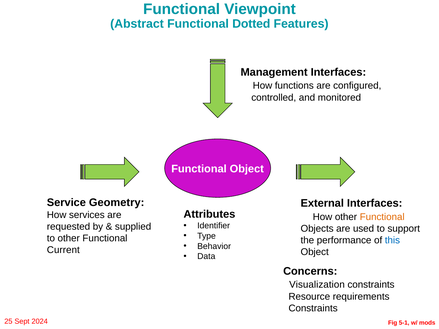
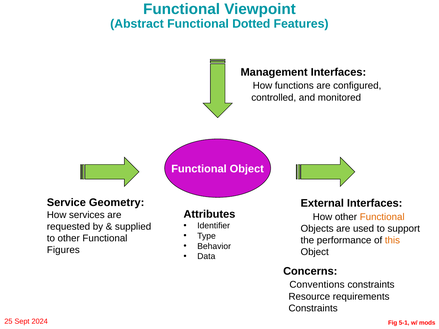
this colour: blue -> orange (392, 241)
Current: Current -> Figures (63, 250)
Visualization: Visualization -> Conventions (317, 285)
